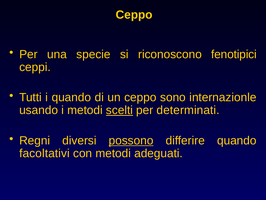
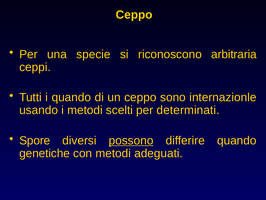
fenotipici: fenotipici -> arbitraria (234, 54)
scelti underline: present -> none (119, 110)
Regni: Regni -> Spore (35, 140)
facoltativi: facoltativi -> genetiche (45, 153)
